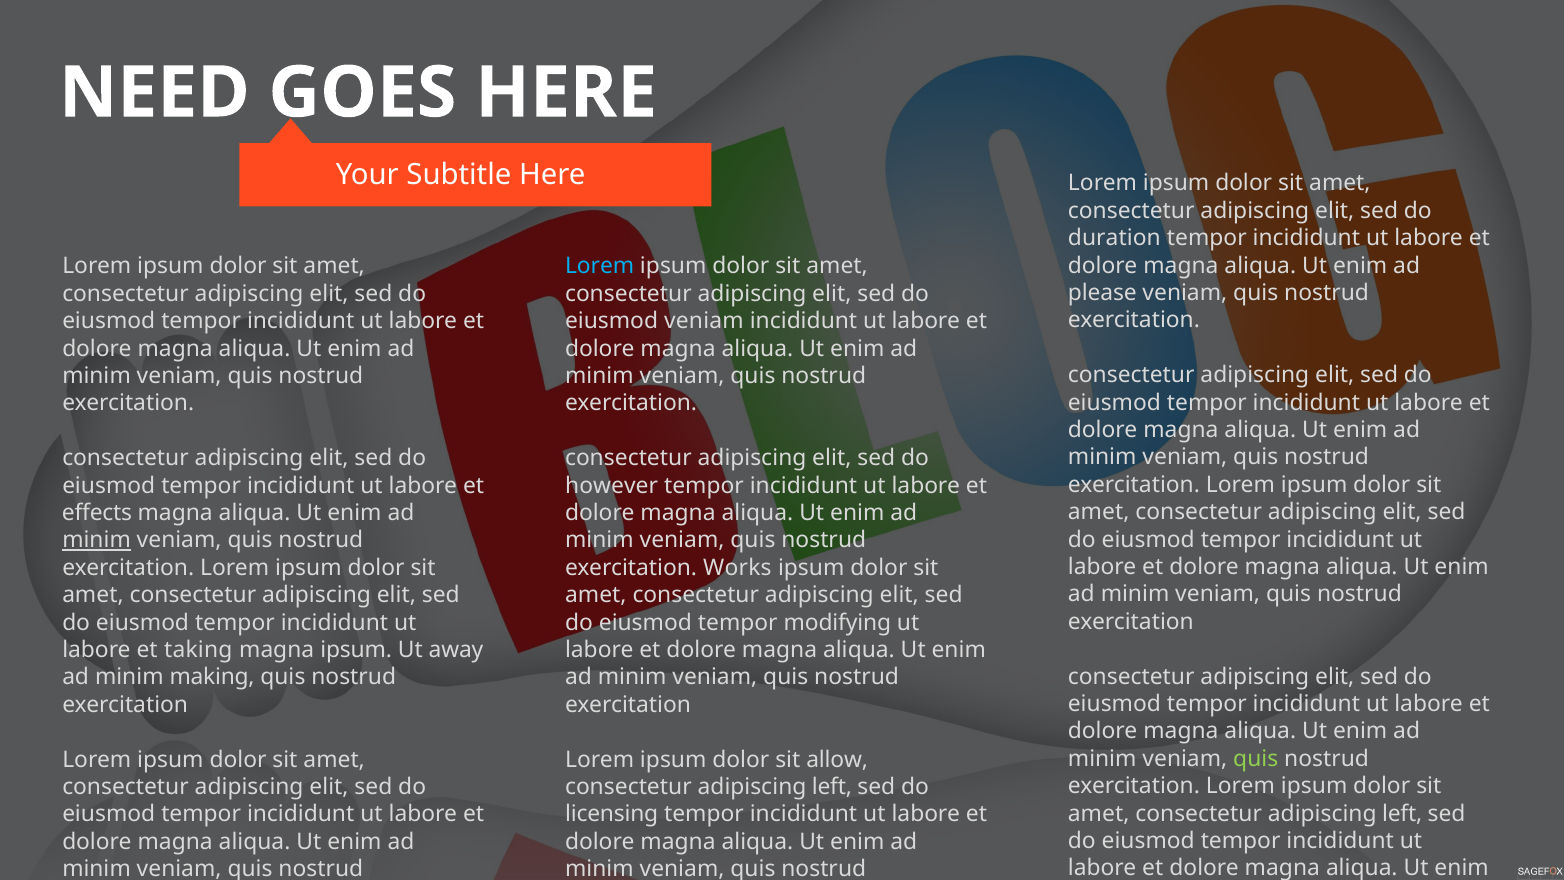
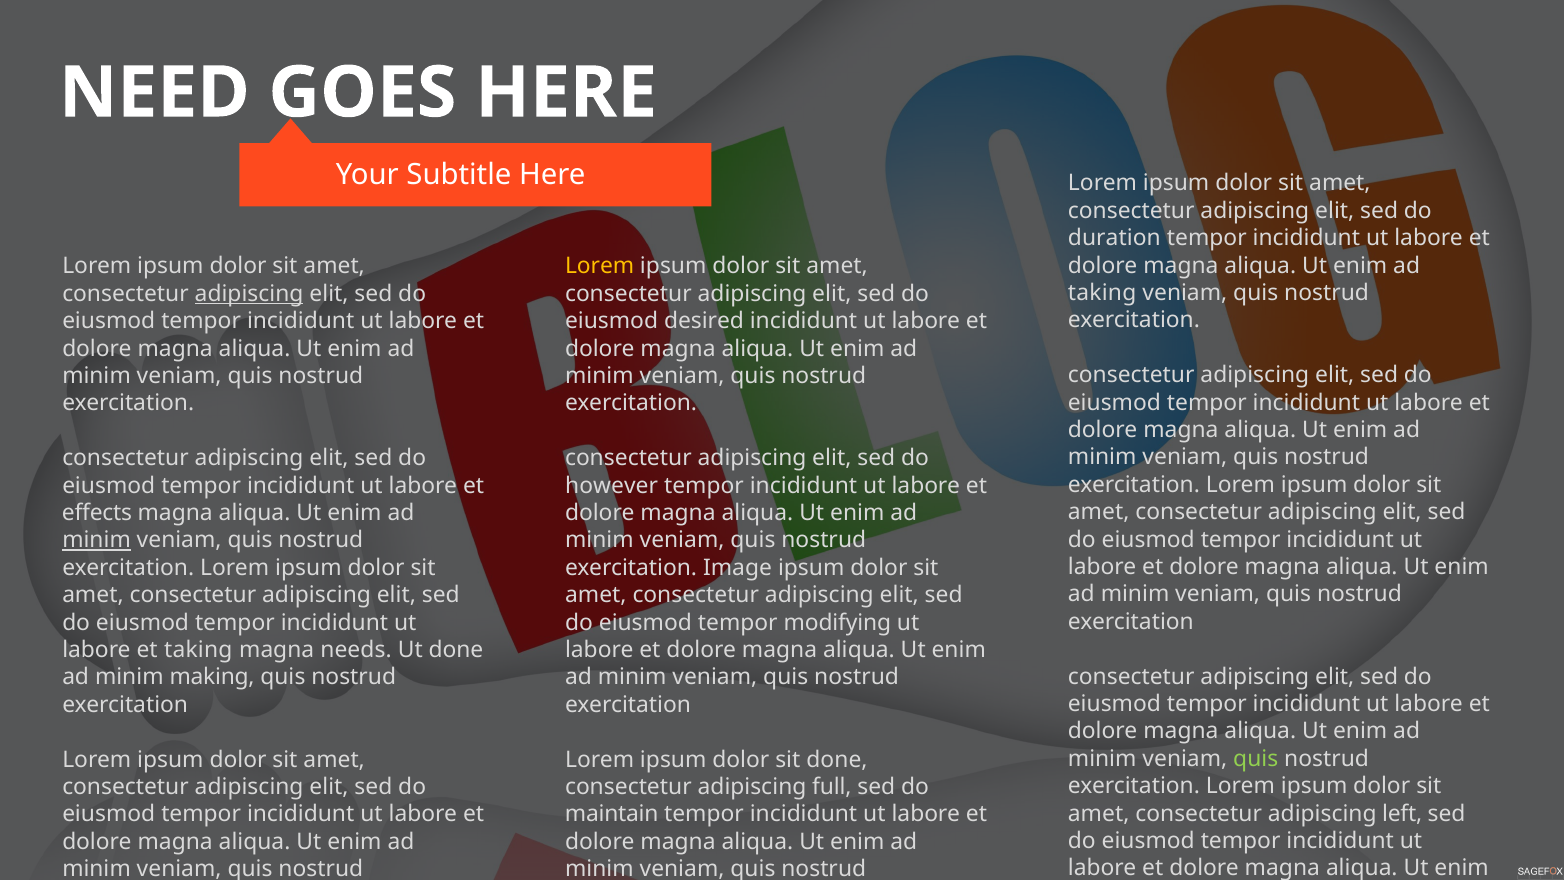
Lorem colour: light blue -> yellow (600, 266)
please: please -> taking (1102, 293)
adipiscing underline: none -> present (249, 294)
eiusmod veniam: veniam -> desired (704, 321)
Works: Works -> Image (738, 568)
magna ipsum: ipsum -> needs (356, 650)
Ut away: away -> done (456, 650)
sit allow: allow -> done (837, 759)
left: left -> full (832, 787)
licensing: licensing -> maintain (612, 814)
